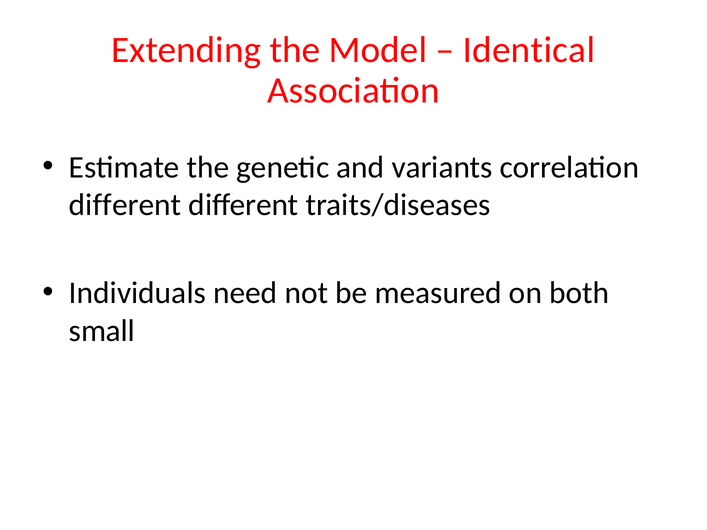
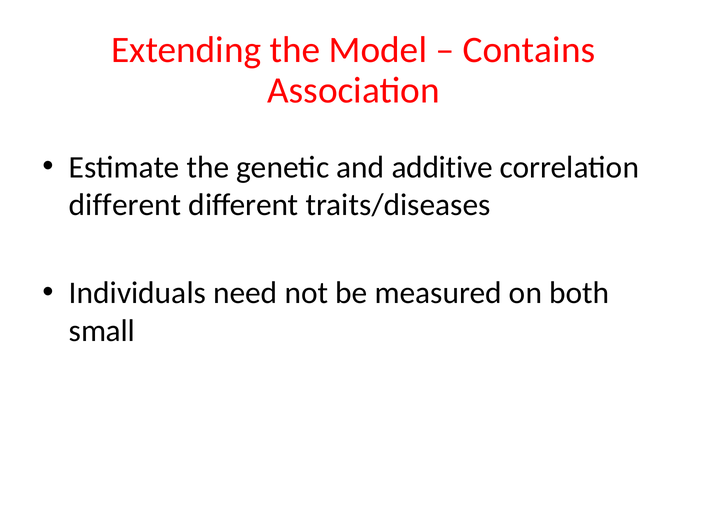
Identical: Identical -> Contains (529, 50)
variants: variants -> additive (442, 167)
